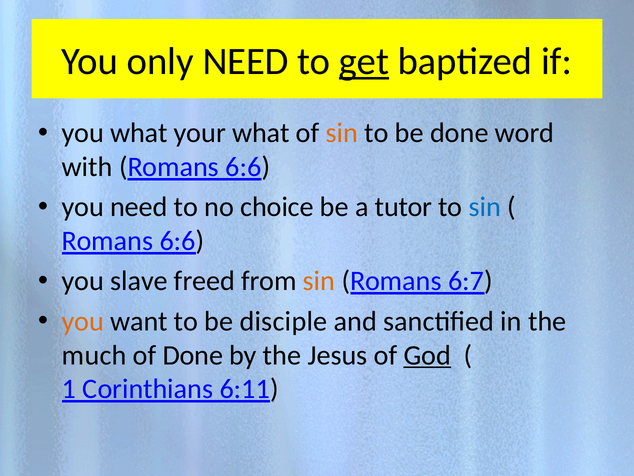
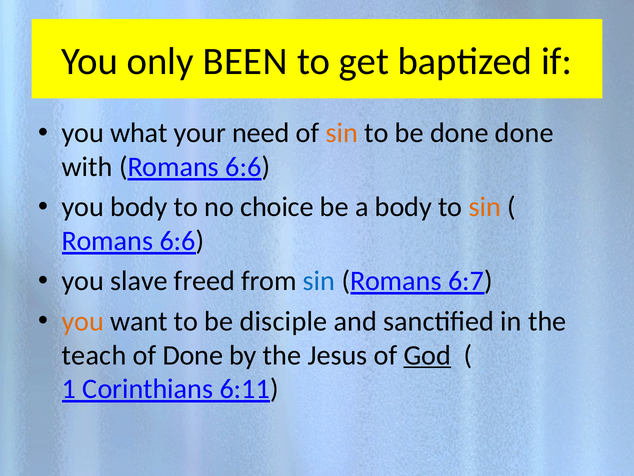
only NEED: NEED -> BEEN (245, 61)
get underline: present -> none (364, 61)
your what: what -> need (261, 133)
done word: word -> done (524, 133)
you need: need -> body (139, 207)
a tutor: tutor -> body (403, 207)
sin colour: blue -> orange (485, 207)
sin colour: orange -> blue (319, 281)
much: much -> teach (94, 355)
